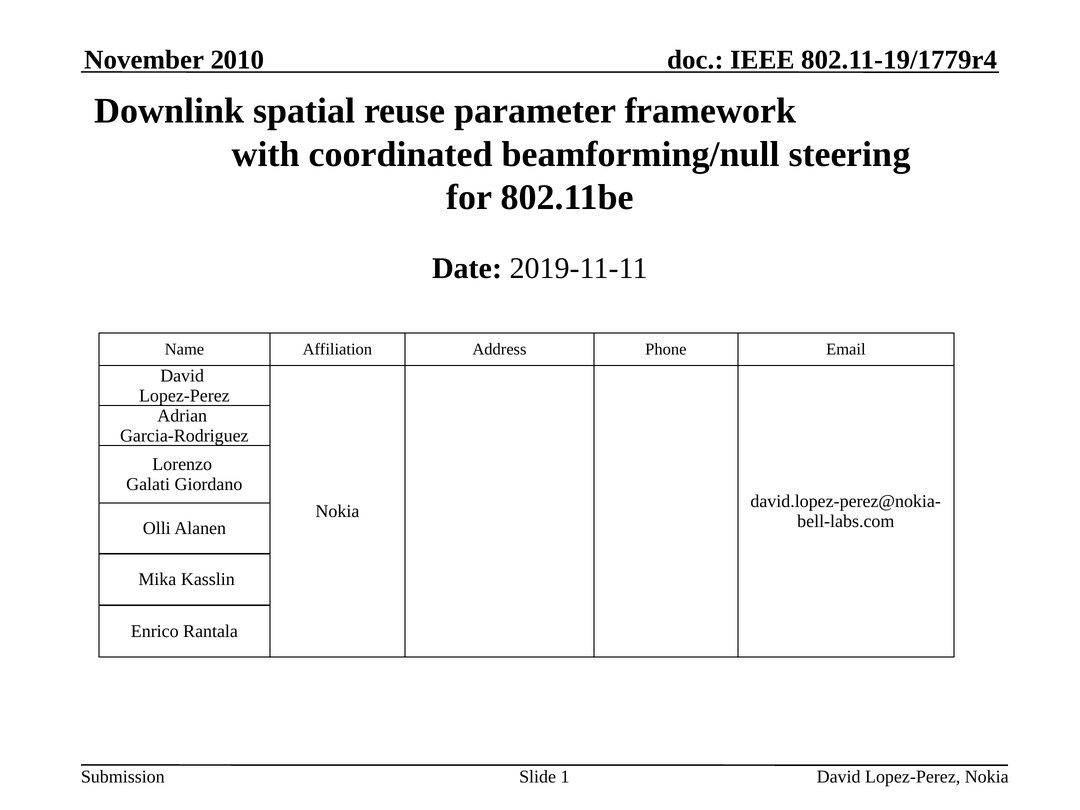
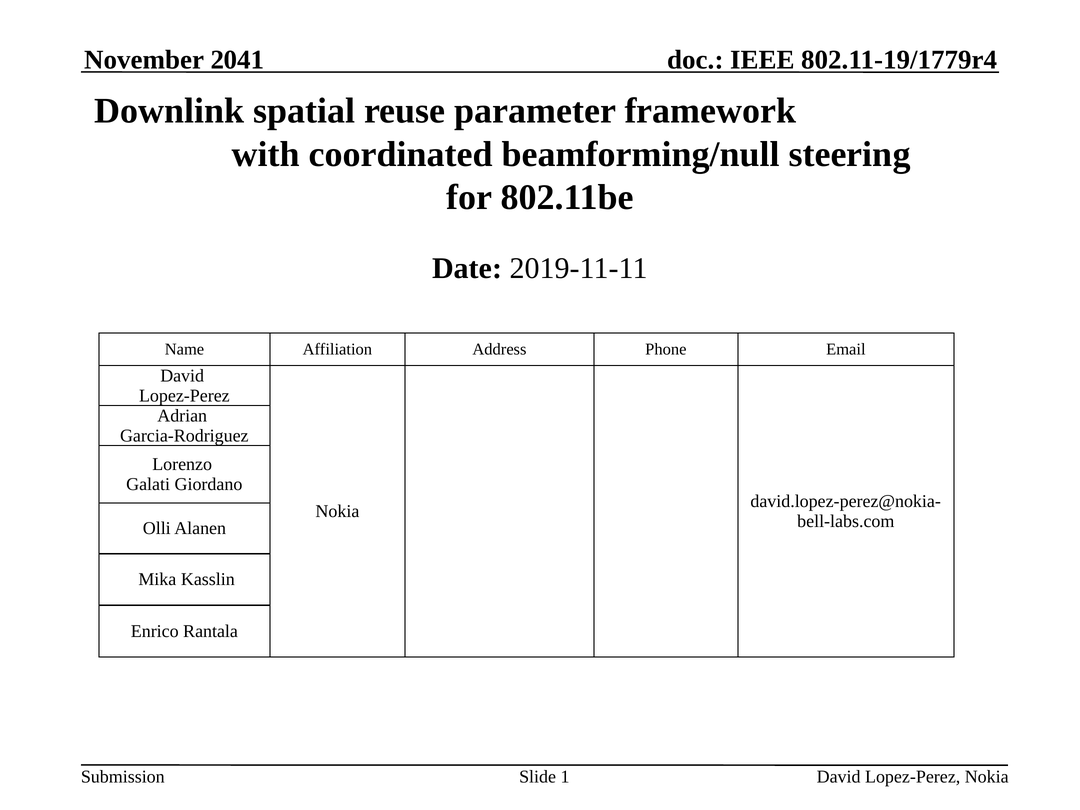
2010: 2010 -> 2041 (237, 60)
